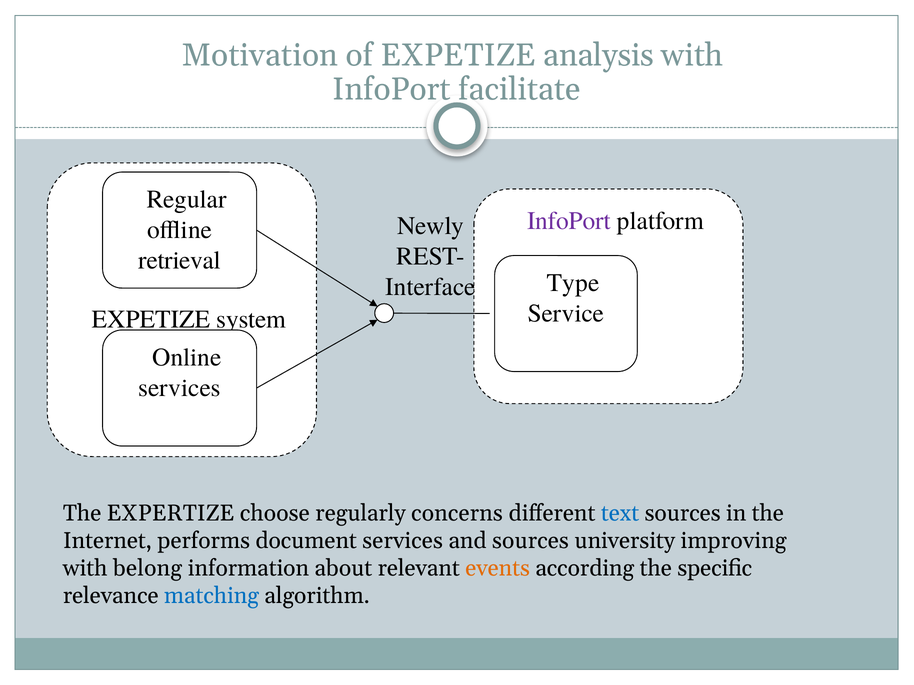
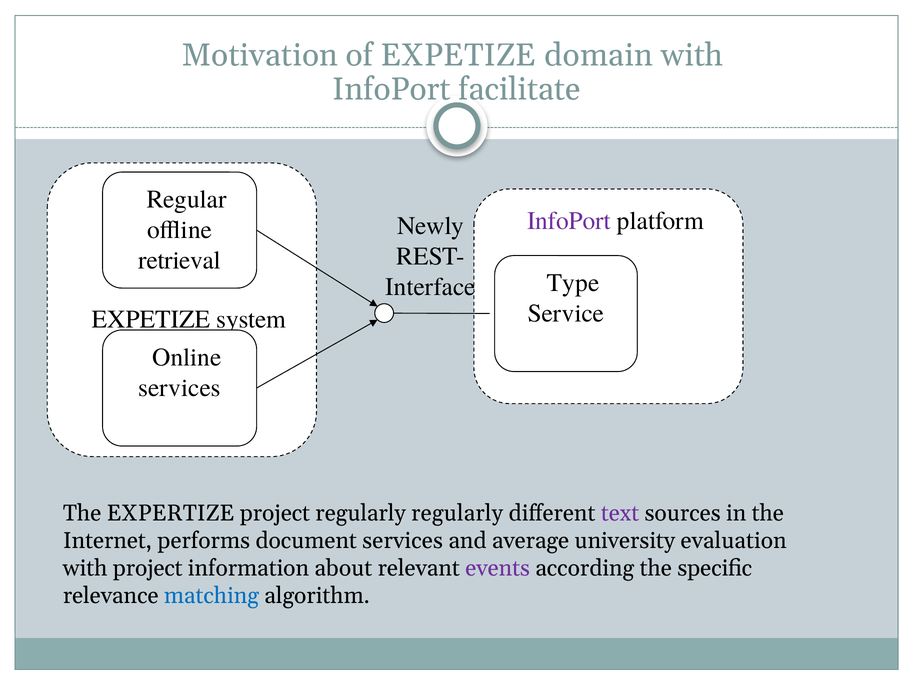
analysis: analysis -> domain (598, 55)
EXPERTIZE choose: choose -> project (275, 514)
regularly concerns: concerns -> regularly (457, 514)
text colour: blue -> purple (620, 514)
and sources: sources -> average (531, 541)
improving: improving -> evaluation (734, 541)
with belong: belong -> project (148, 568)
events colour: orange -> purple (498, 568)
